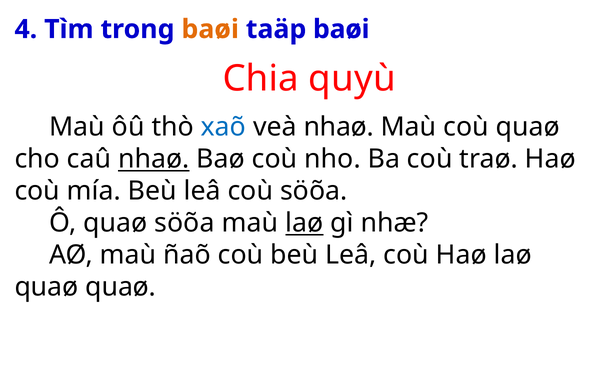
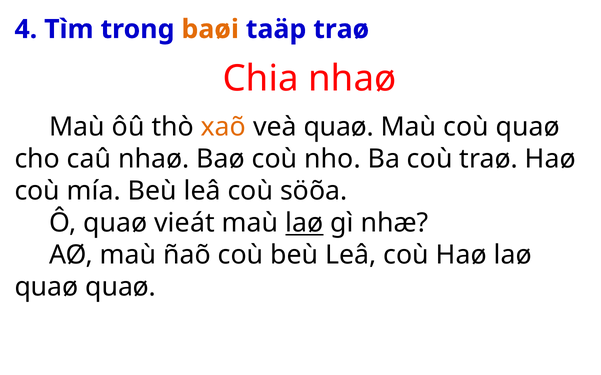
taäp baøi: baøi -> traø (341, 29)
Chia quyù: quyù -> nhaø (352, 79)
xaõ colour: blue -> orange (223, 127)
veà nhaø: nhaø -> quaø (339, 127)
nhaø underline: present -> none (154, 159)
quaø söõa: söõa -> vieát (185, 224)
